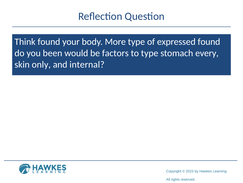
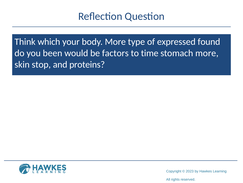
Think found: found -> which (49, 42)
to type: type -> time (150, 53)
stomach every: every -> more (207, 53)
only: only -> stop (41, 64)
internal: internal -> proteins (87, 64)
